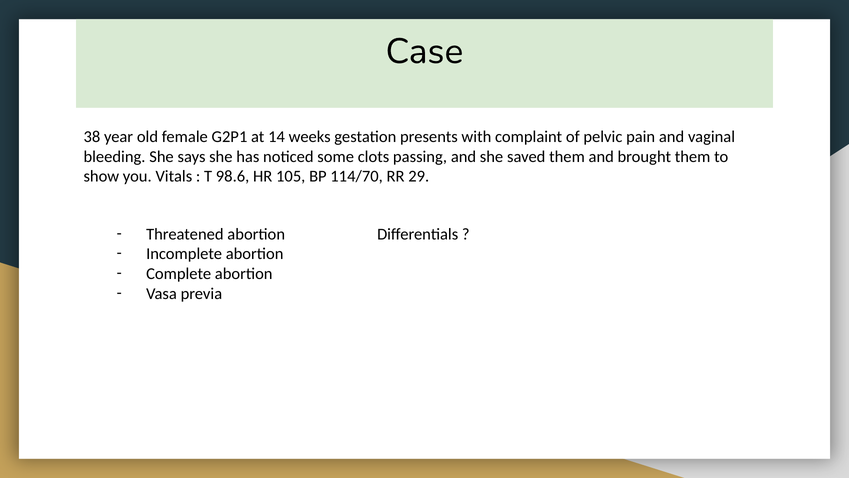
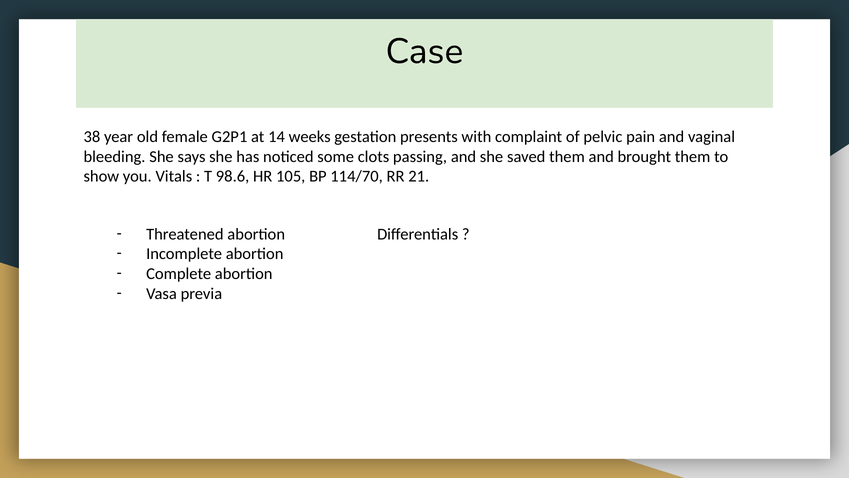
29: 29 -> 21 (419, 176)
